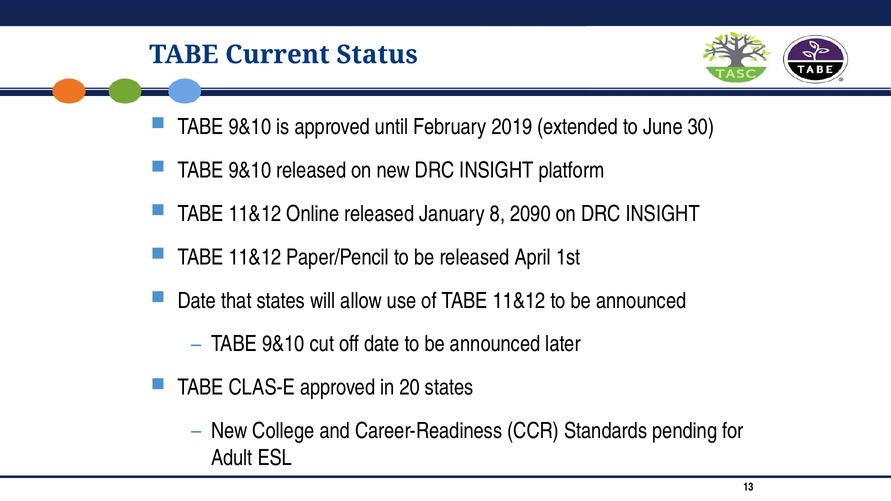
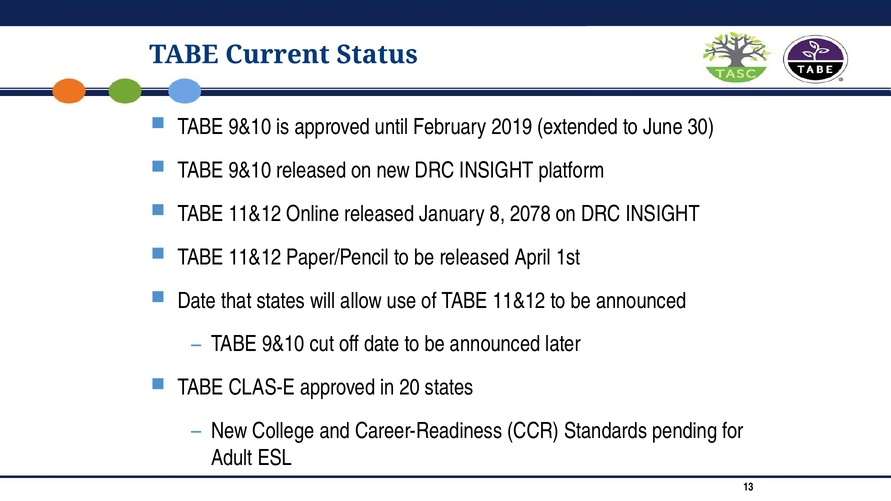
2090: 2090 -> 2078 (530, 214)
